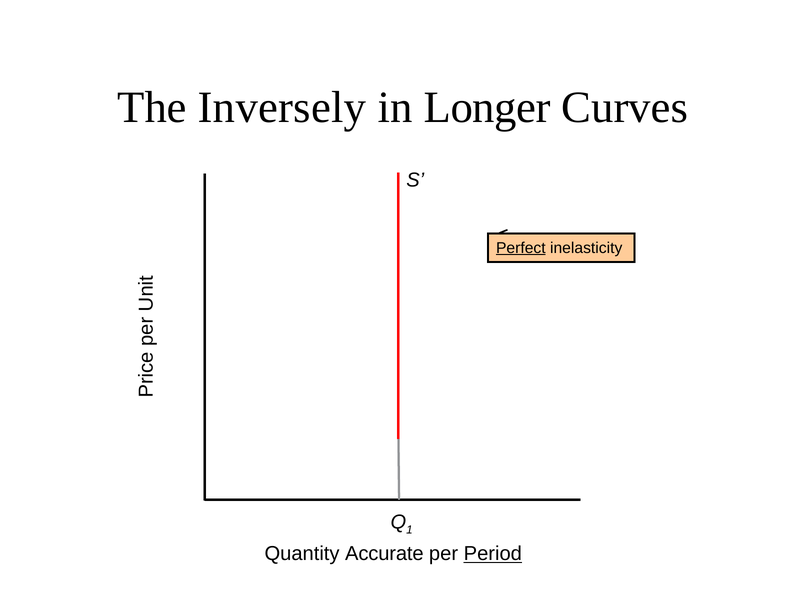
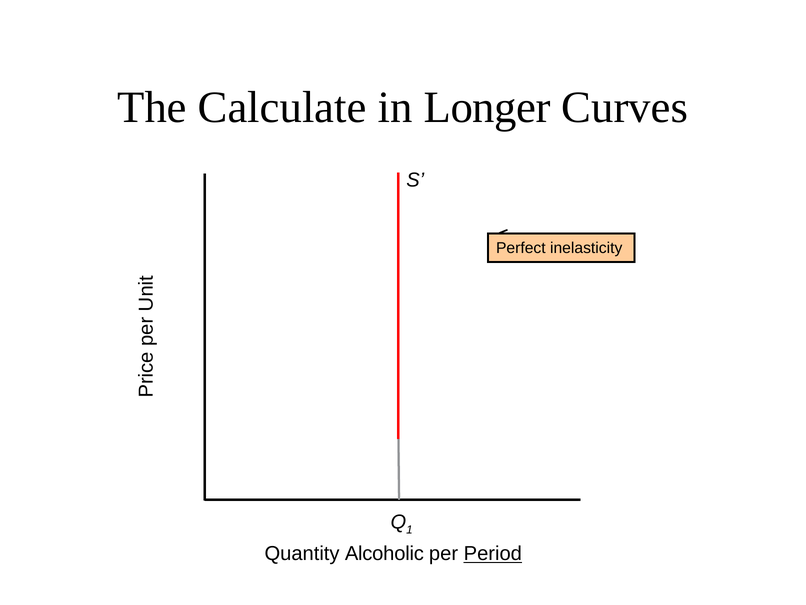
Inversely: Inversely -> Calculate (282, 107)
Perfect underline: present -> none (521, 248)
Accurate: Accurate -> Alcoholic (384, 553)
